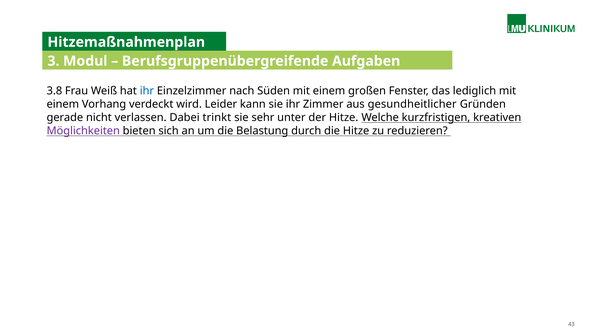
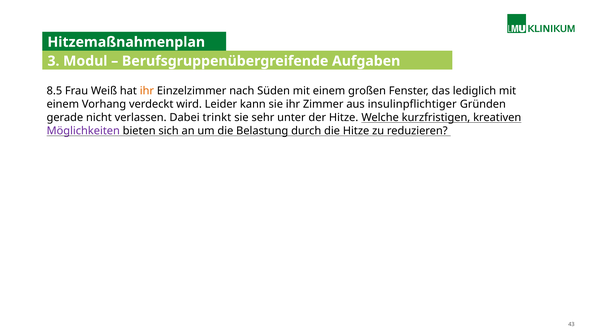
3.8: 3.8 -> 8.5 (54, 91)
ihr colour: blue -> orange (147, 91)
gesundheitlicher: gesundheitlicher -> insulinpflichtiger (412, 104)
